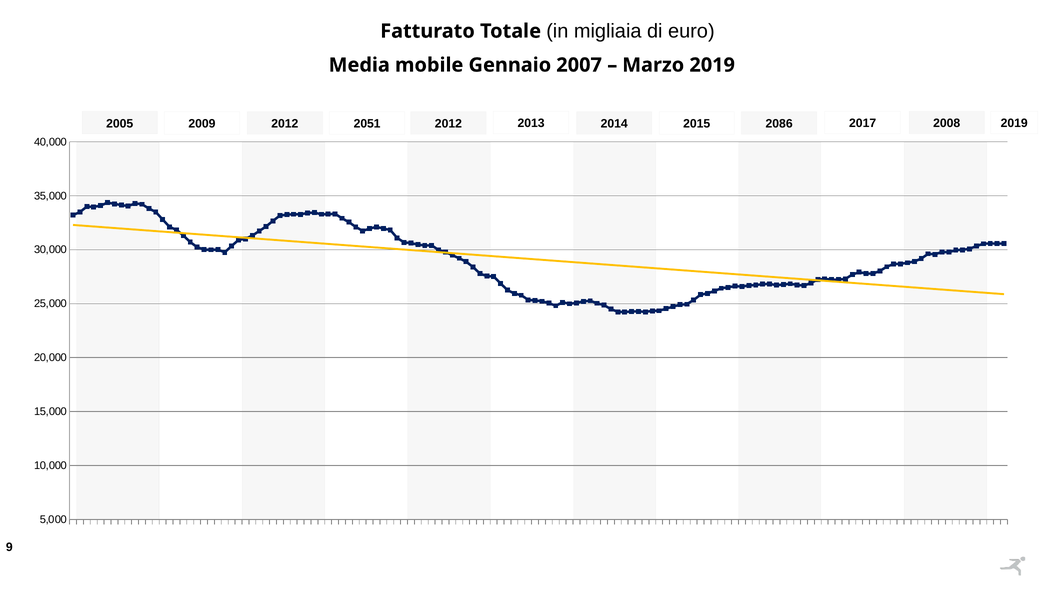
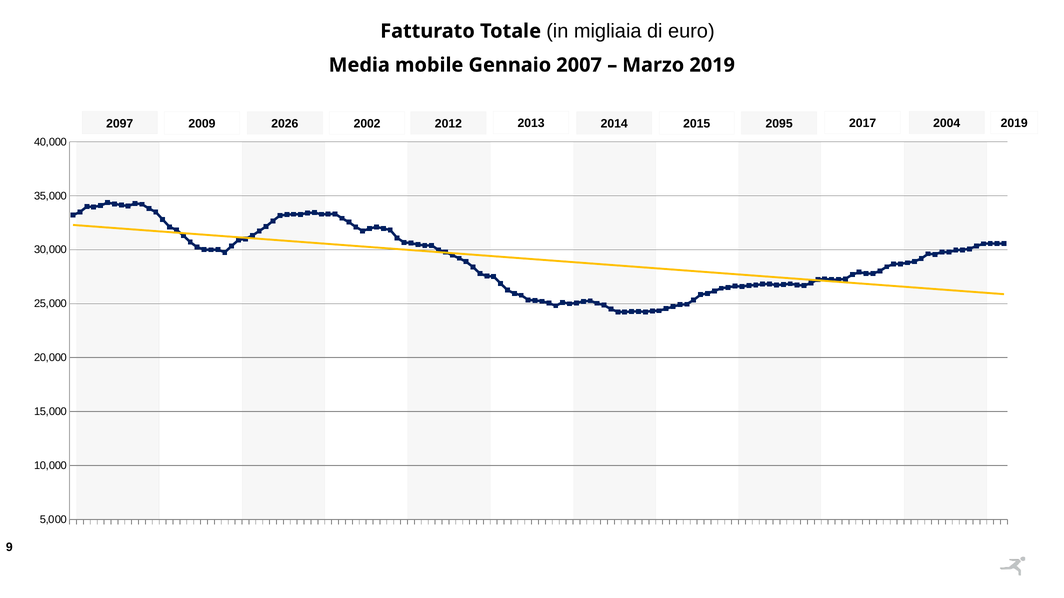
2005: 2005 -> 2097 (120, 124)
2009 2012: 2012 -> 2026 (285, 124)
2051: 2051 -> 2002 (367, 124)
2086: 2086 -> 2095 (779, 124)
2008: 2008 -> 2004 (947, 123)
